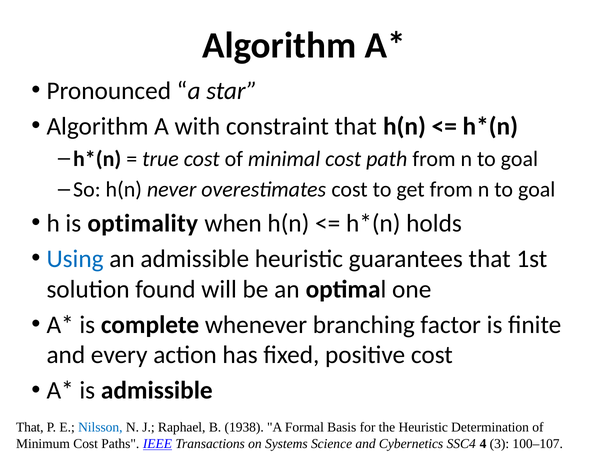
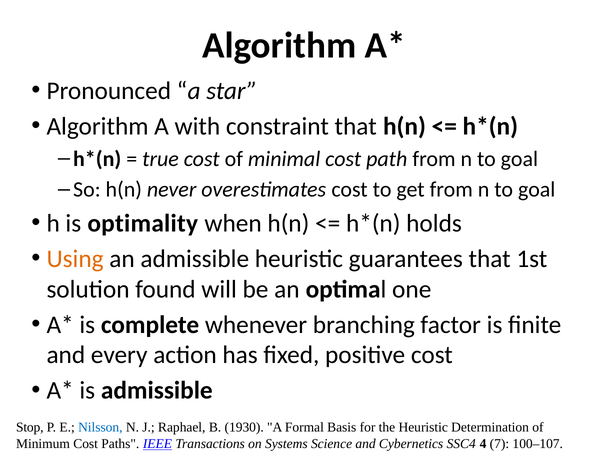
Using colour: blue -> orange (75, 259)
That: That -> Stop (30, 427)
1938: 1938 -> 1930 (244, 427)
3: 3 -> 7 (499, 444)
